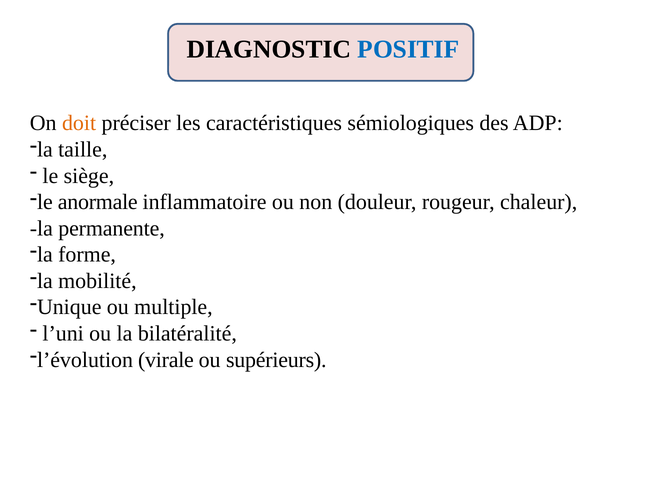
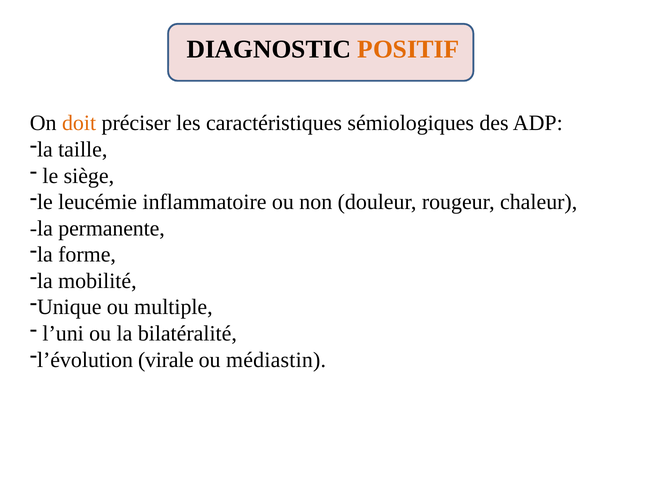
POSITIF colour: blue -> orange (408, 49)
anormale: anormale -> leucémie (98, 202)
supérieurs: supérieurs -> médiastin (276, 360)
